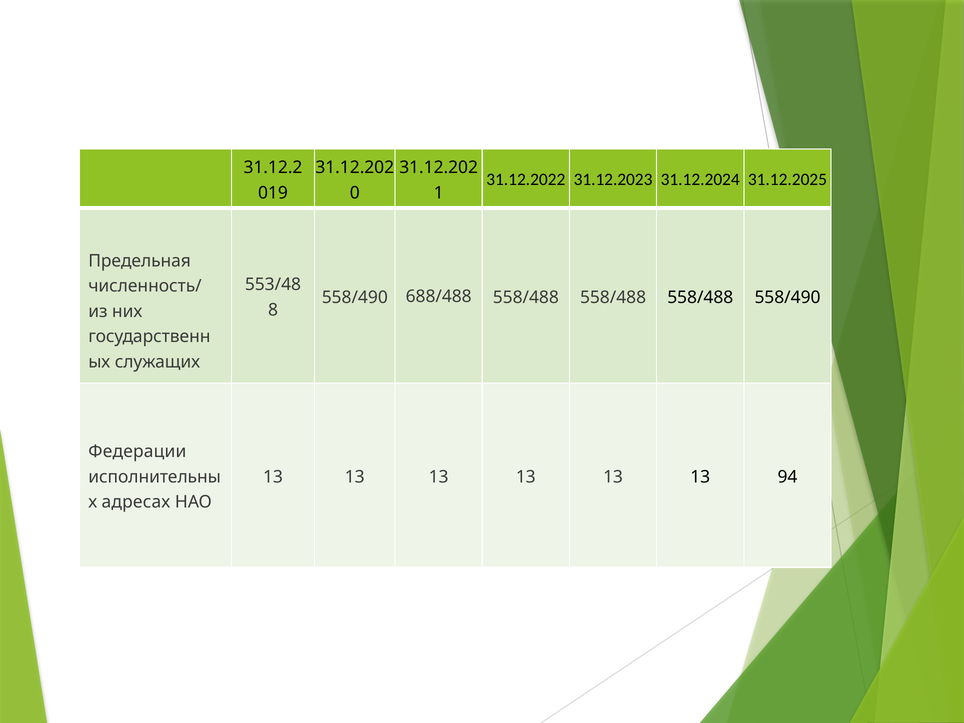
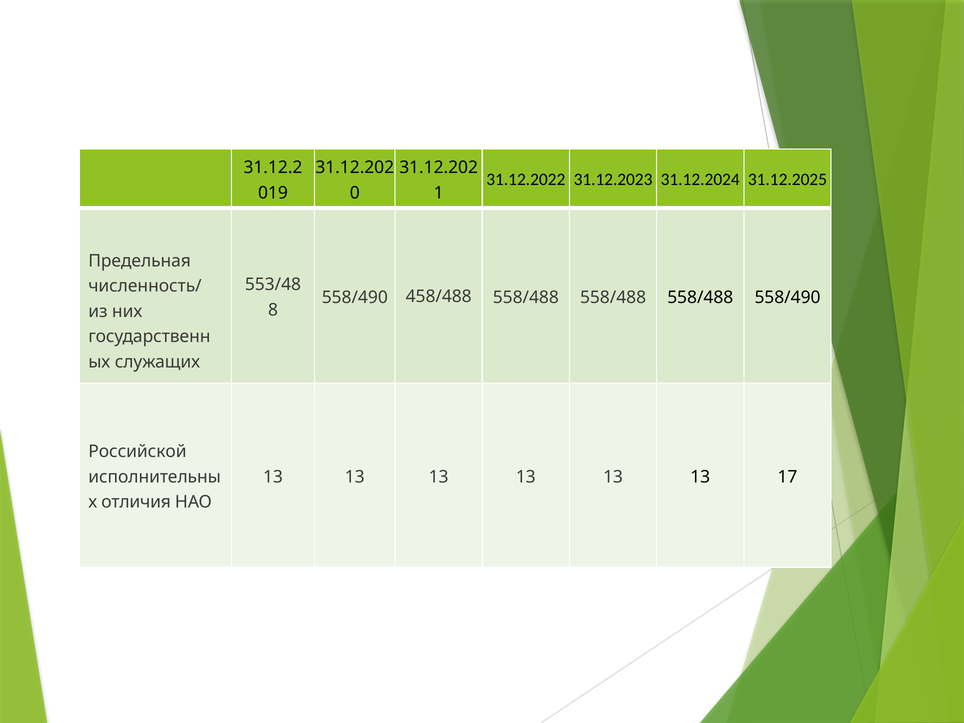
688/488: 688/488 -> 458/488 (439, 296)
Федерации: Федерации -> Российской (137, 452)
94: 94 -> 17 (788, 477)
адресах: адресах -> отличия (136, 502)
